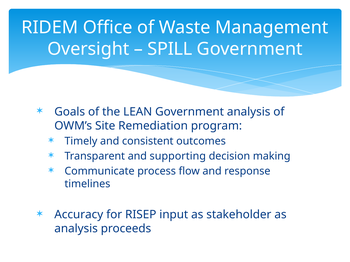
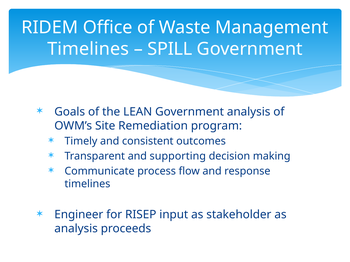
Oversight: Oversight -> Timelines (88, 49)
Accuracy: Accuracy -> Engineer (79, 215)
